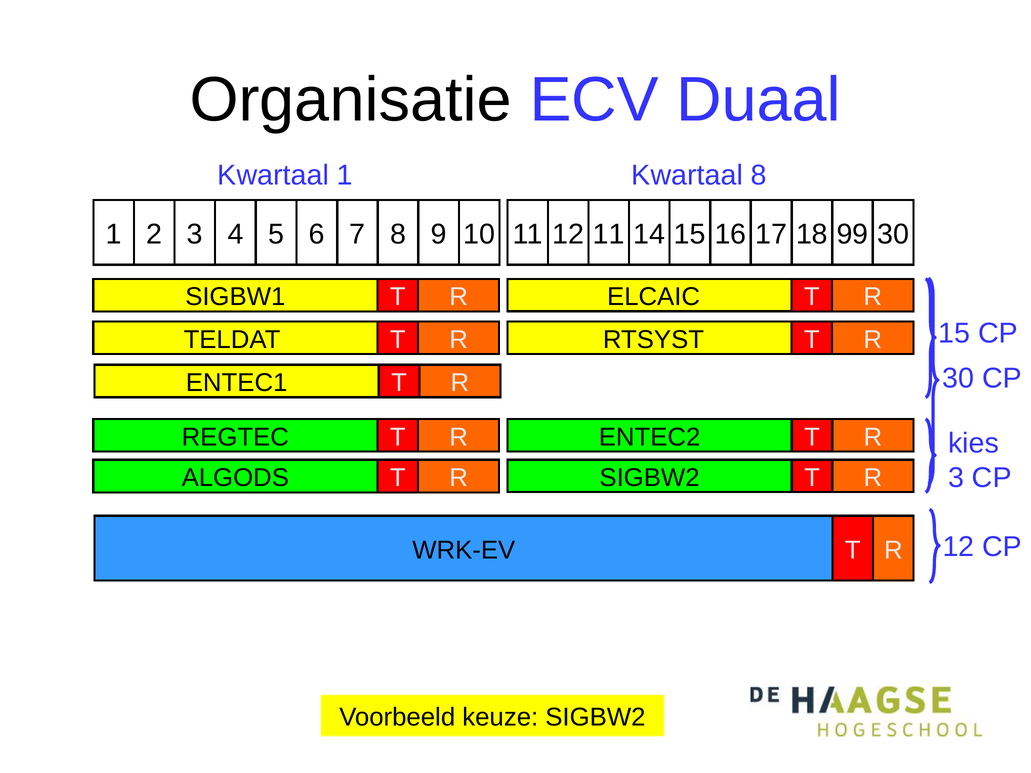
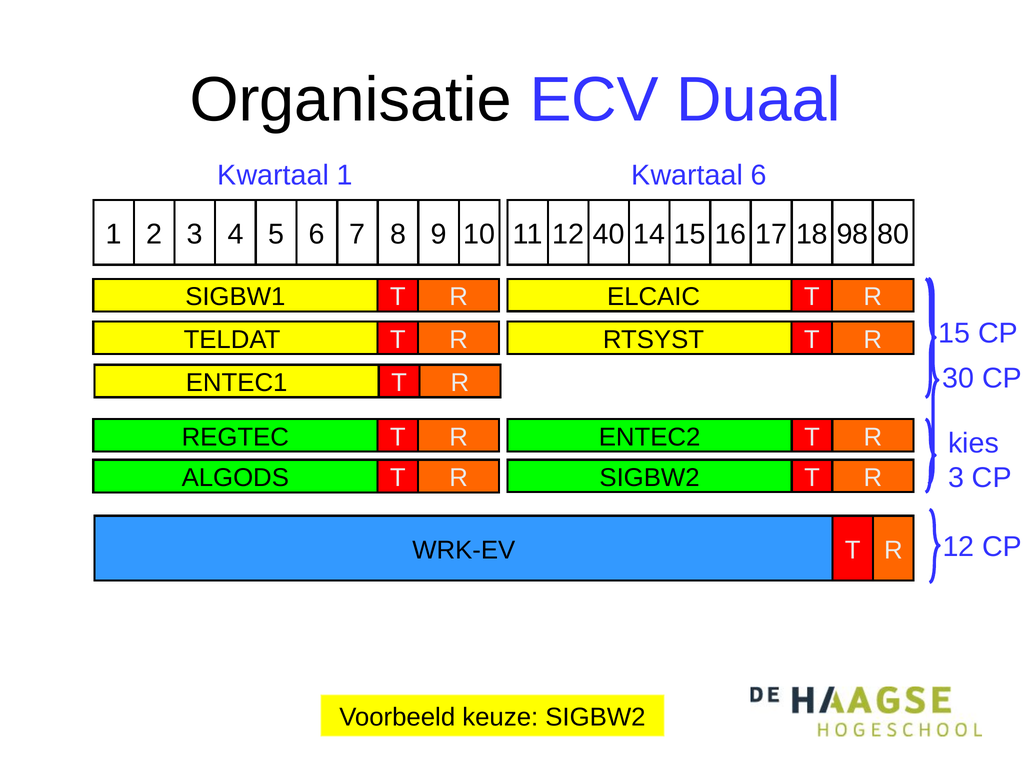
Kwartaal 8: 8 -> 6 (759, 176)
12 11: 11 -> 40 (609, 234)
99: 99 -> 98 (852, 234)
18 30: 30 -> 80 (893, 234)
